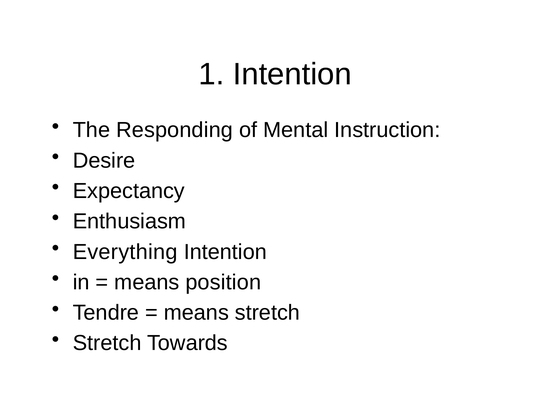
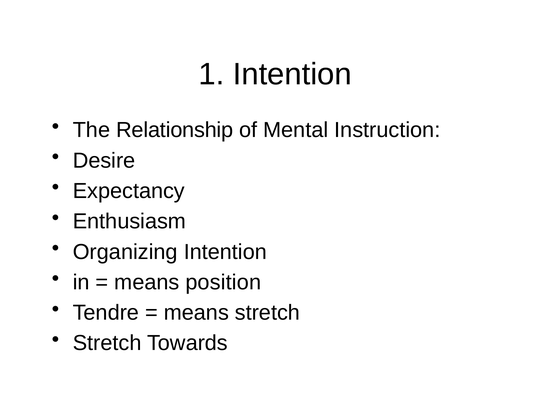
Responding: Responding -> Relationship (175, 130)
Everything: Everything -> Organizing (125, 252)
